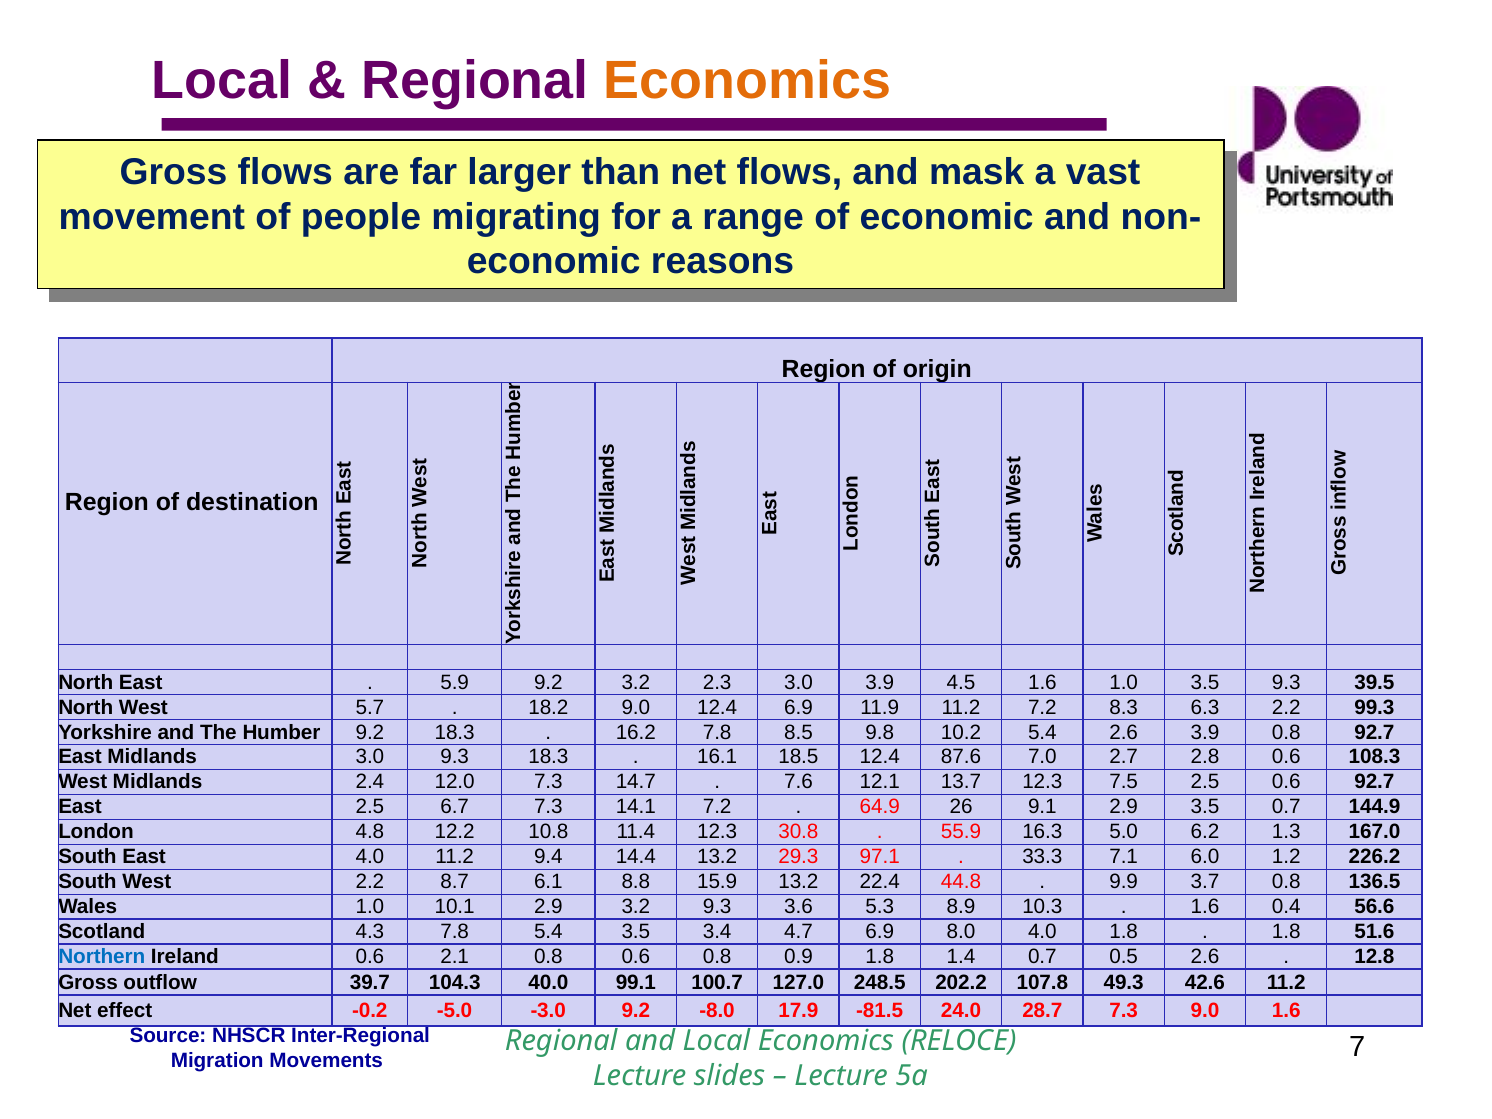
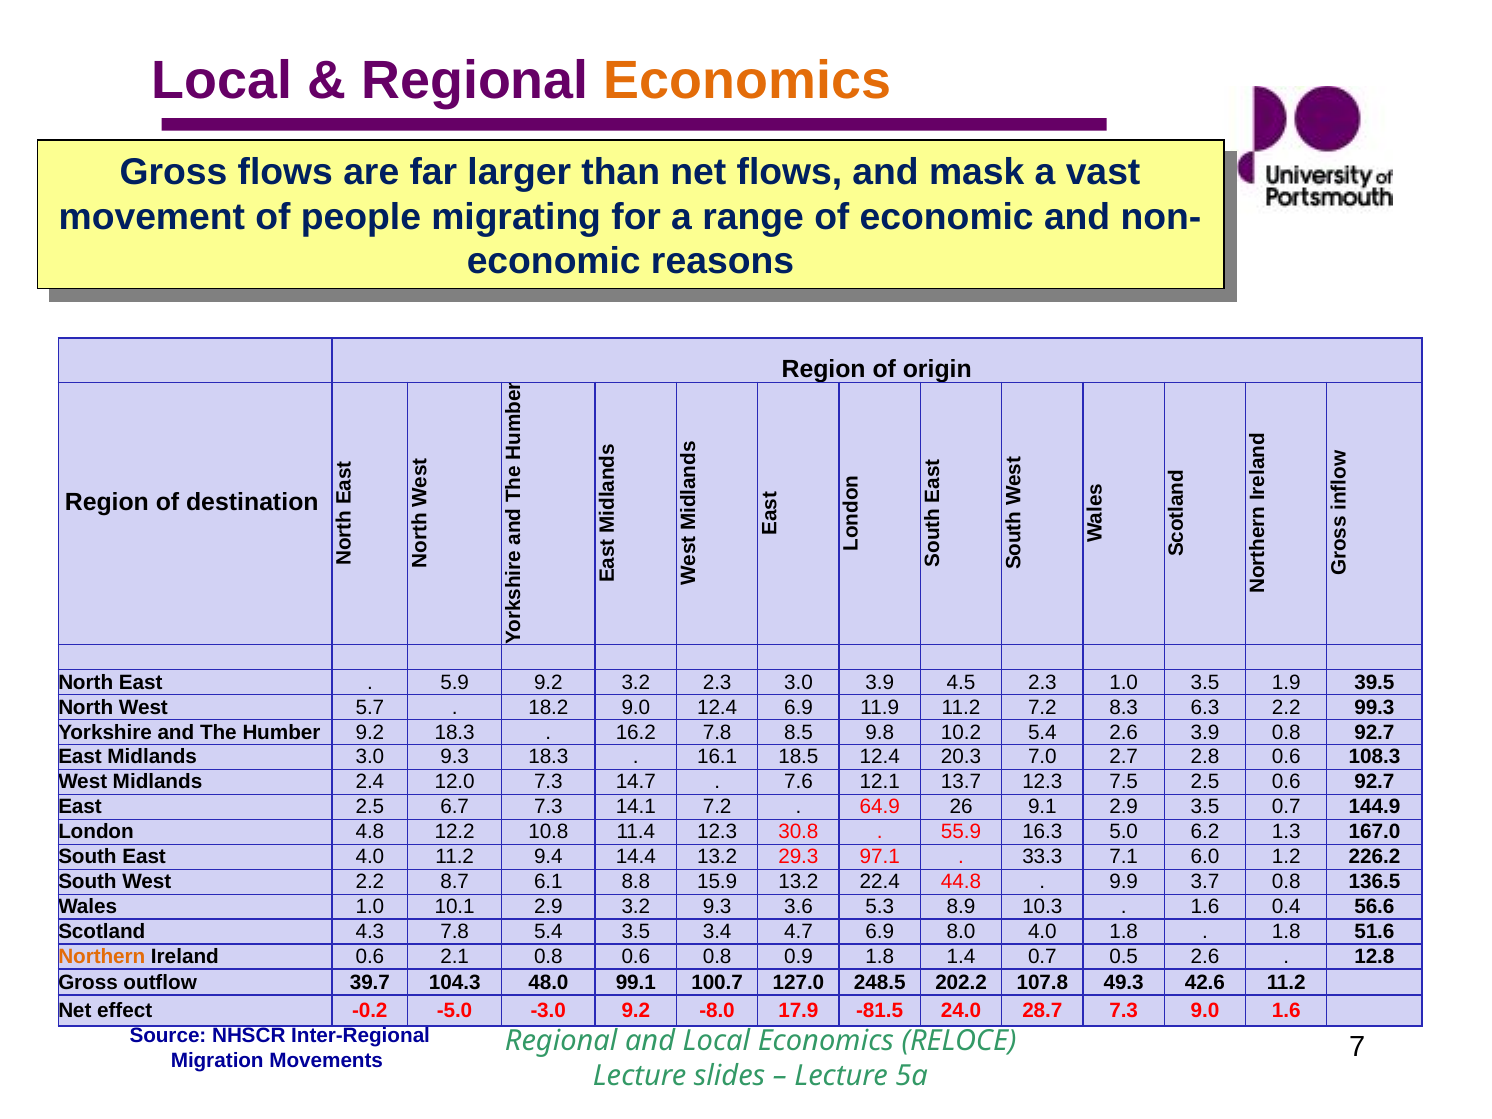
4.5 1.6: 1.6 -> 2.3 (1042, 682)
3.5 9.3: 9.3 -> 1.9 (1286, 682)
87.6: 87.6 -> 20.3 (961, 757)
Northern colour: blue -> orange (102, 957)
40.0: 40.0 -> 48.0 (548, 982)
